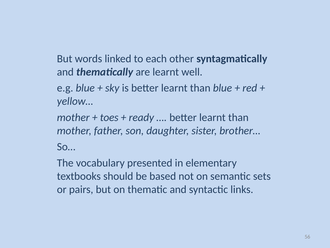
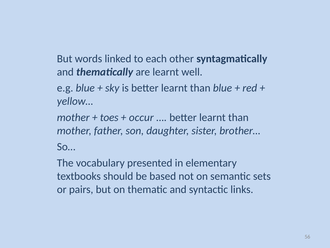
ready: ready -> occur (141, 117)
